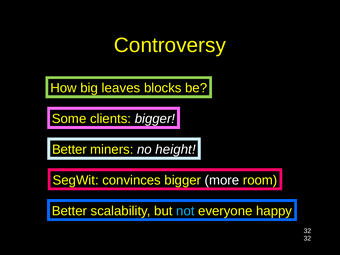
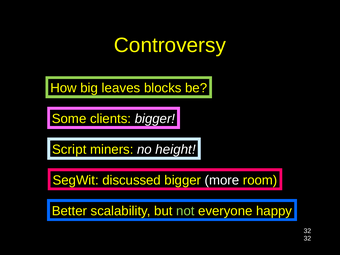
Better: Better -> Script (69, 150)
convinces: convinces -> discussed (132, 180)
not colour: light blue -> light green (185, 211)
